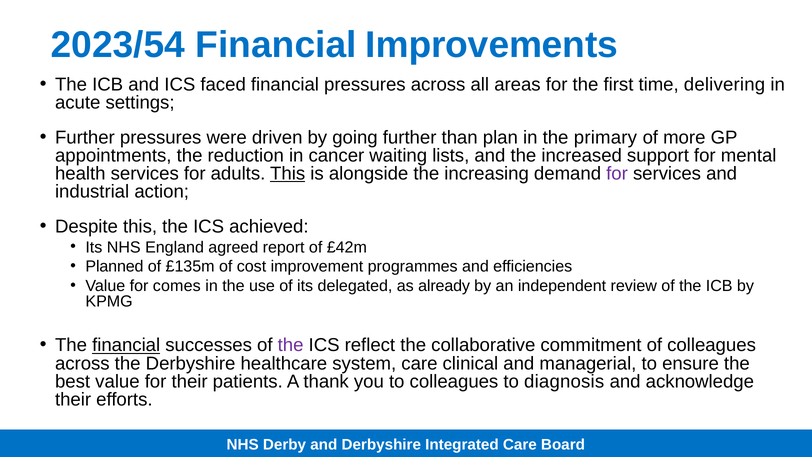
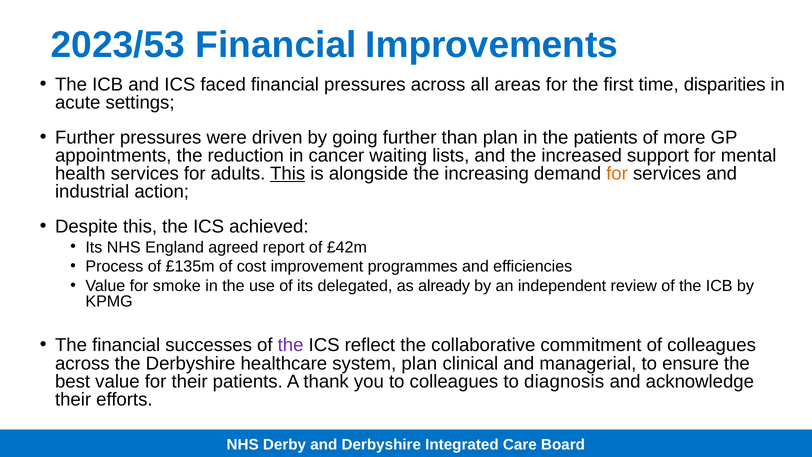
2023/54: 2023/54 -> 2023/53 (118, 45)
delivering: delivering -> disparities (725, 84)
the primary: primary -> patients (606, 137)
for colour: purple -> orange (617, 173)
Planned: Planned -> Process (114, 266)
comes: comes -> smoke (177, 286)
financial underline: present -> none (126, 345)
system care: care -> plan (419, 363)
